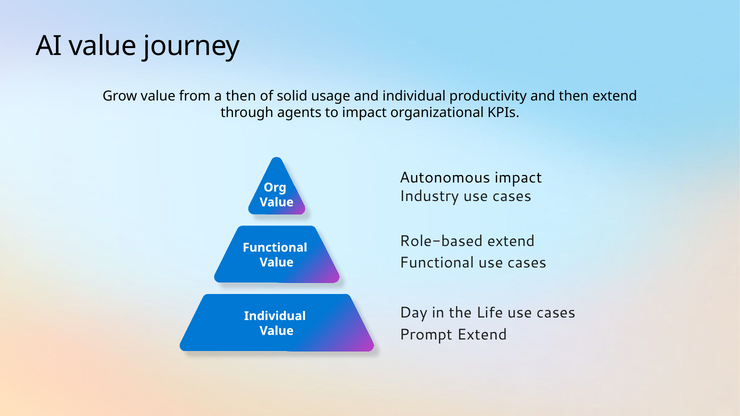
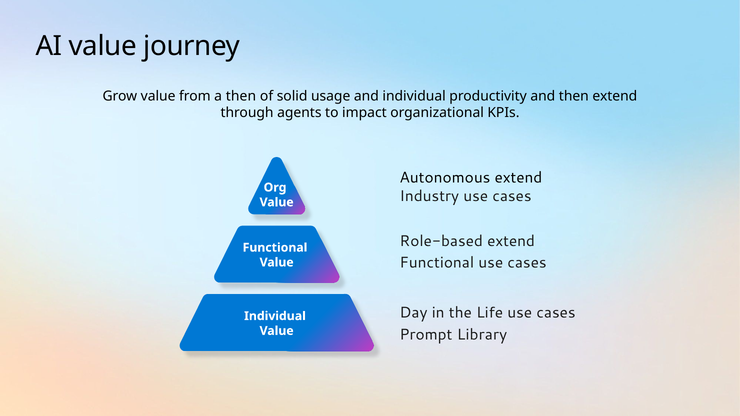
Autonomous impact: impact -> extend (518, 178)
Prompt Extend: Extend -> Library (482, 335)
